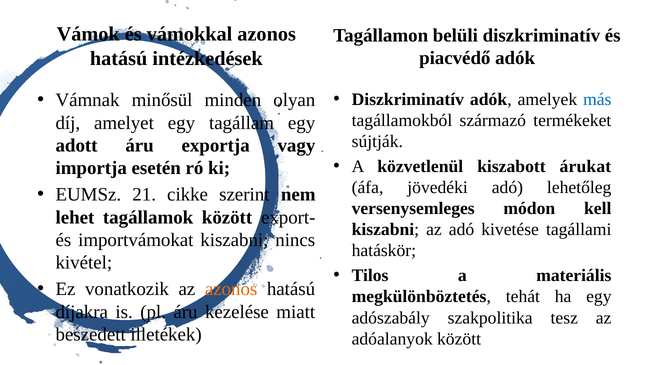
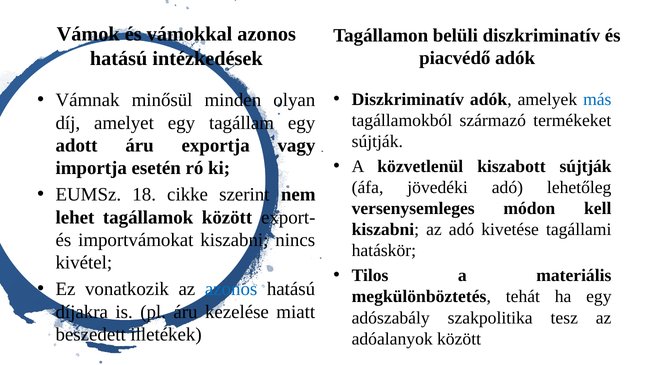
kiszabott árukat: árukat -> sújtják (586, 166)
21: 21 -> 18 (144, 195)
azonos colour: orange -> blue (231, 289)
